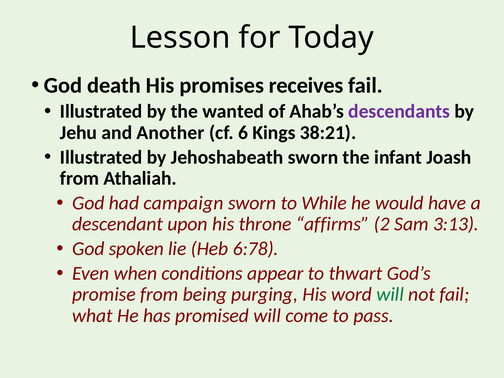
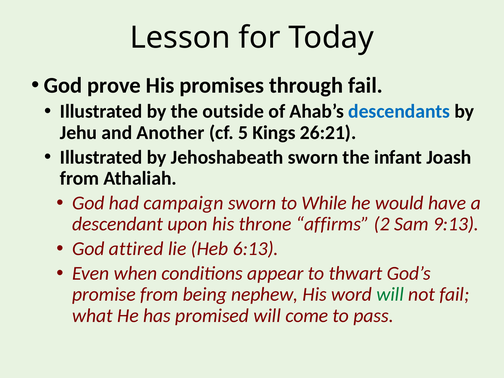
death: death -> prove (114, 85)
receives: receives -> through (306, 85)
wanted: wanted -> outside (233, 111)
descendants colour: purple -> blue (399, 111)
6: 6 -> 5 (243, 133)
38:21: 38:21 -> 26:21 (328, 133)
3:13: 3:13 -> 9:13 (456, 224)
spoken: spoken -> attired (136, 249)
6:78: 6:78 -> 6:13 (256, 249)
purging: purging -> nephew (265, 295)
